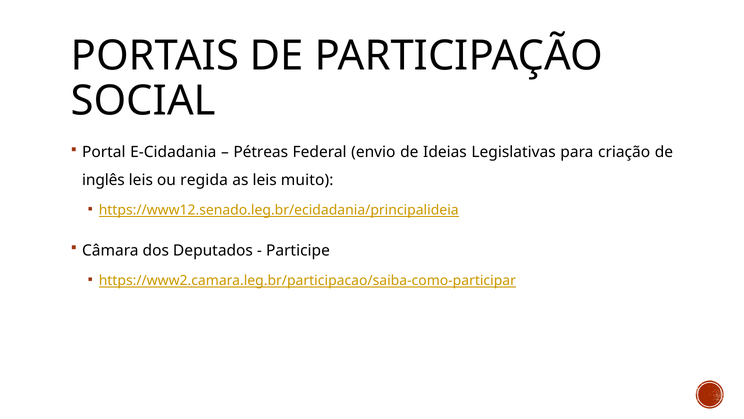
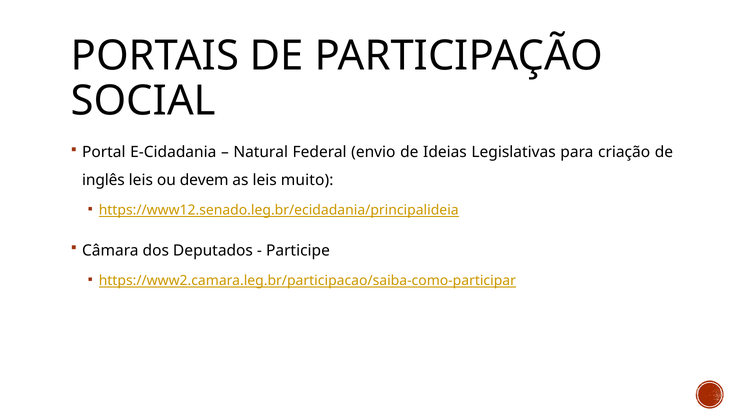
Pétreas: Pétreas -> Natural (261, 152)
regida: regida -> devem (204, 180)
